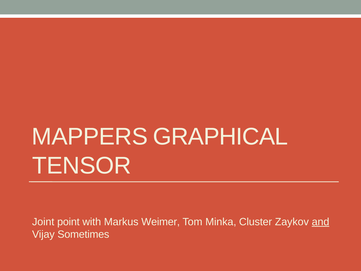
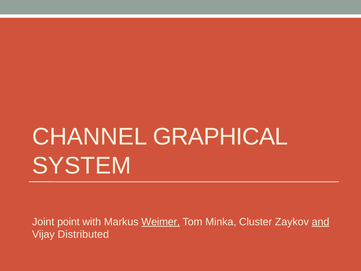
MAPPERS: MAPPERS -> CHANNEL (90, 137)
TENSOR: TENSOR -> SYSTEM (82, 166)
Weimer underline: none -> present (161, 222)
Sometimes: Sometimes -> Distributed (83, 234)
